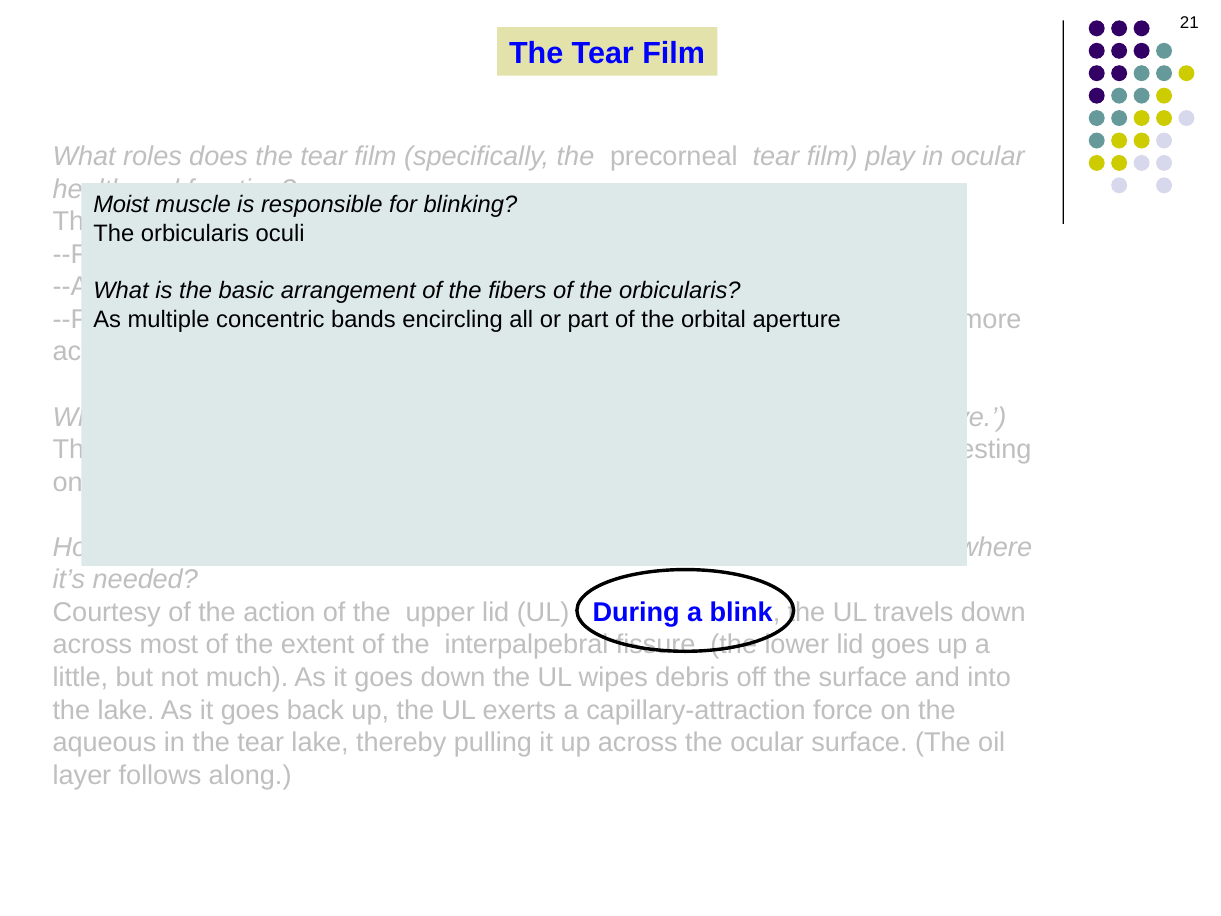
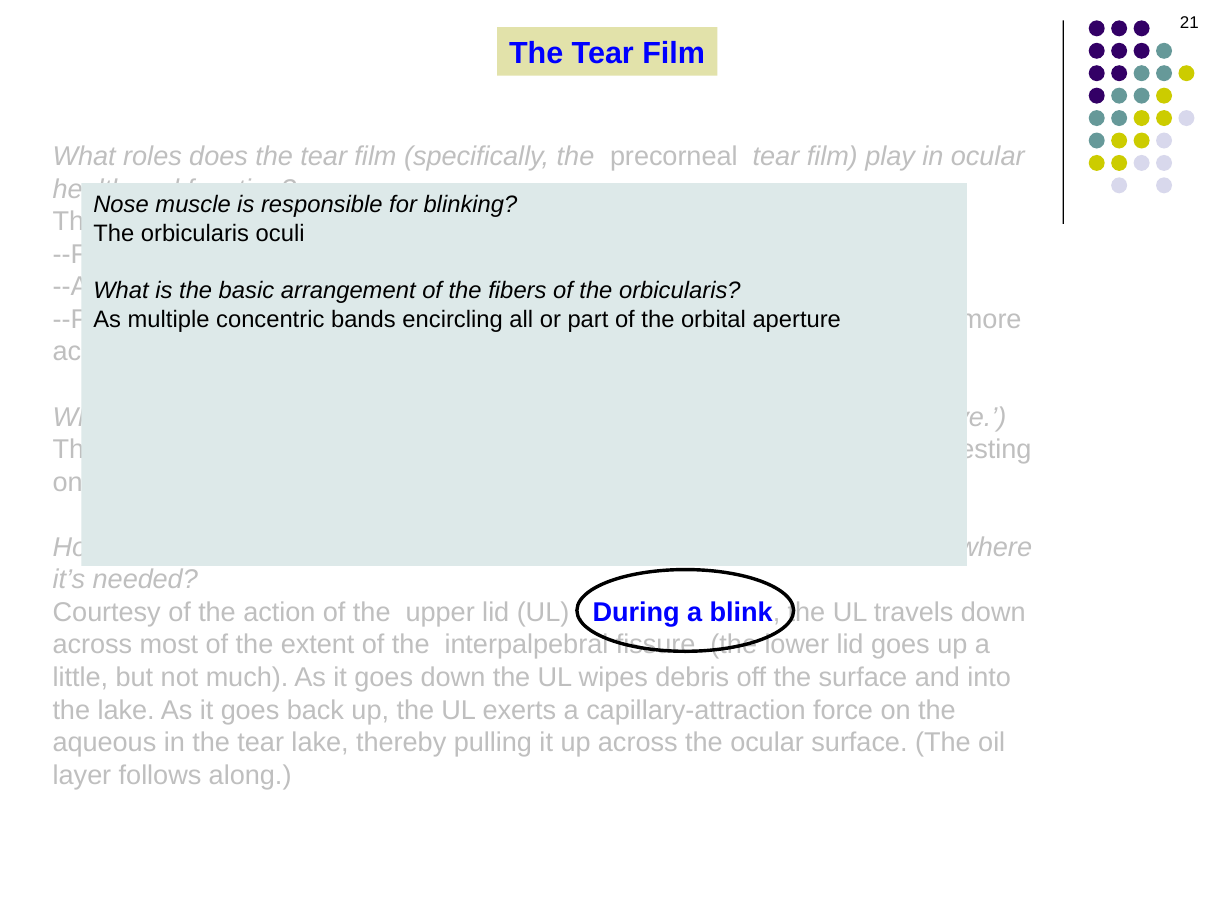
Moist: Moist -> Nose (121, 205)
